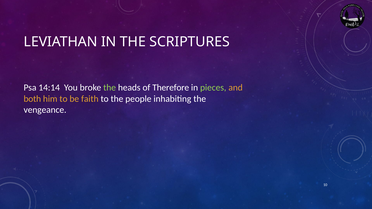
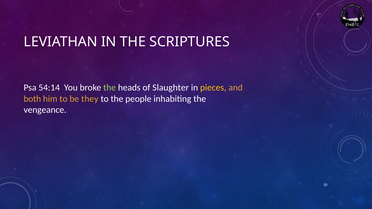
14:14: 14:14 -> 54:14 (49, 88)
Therefore: Therefore -> Slaughter (171, 88)
pieces colour: light green -> yellow (213, 88)
faith: faith -> they (90, 99)
